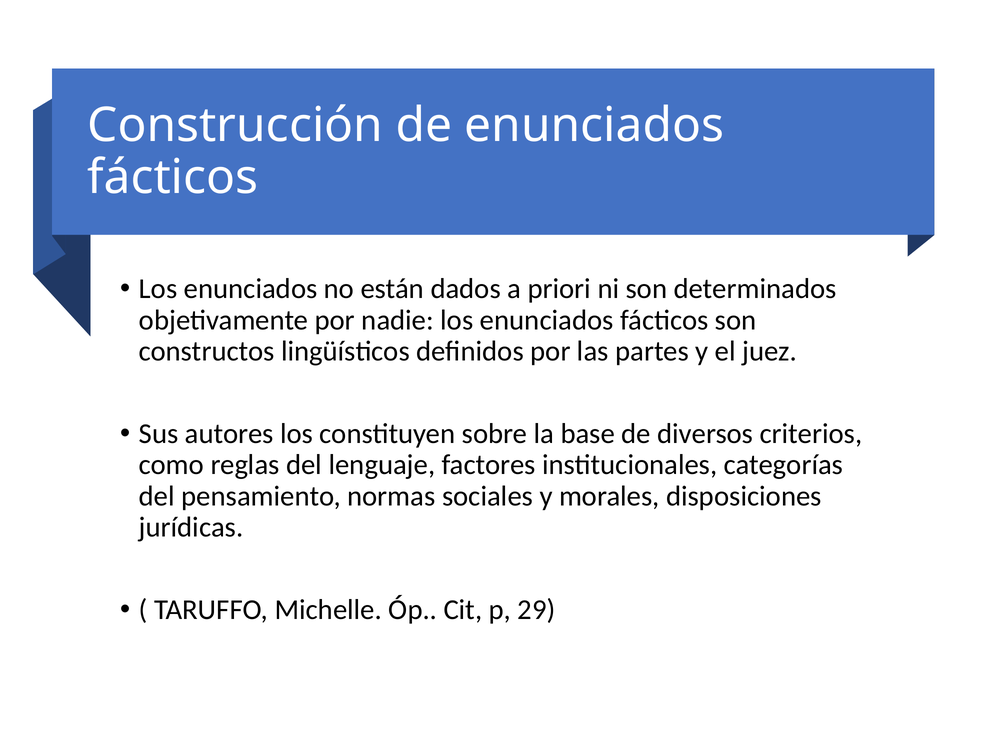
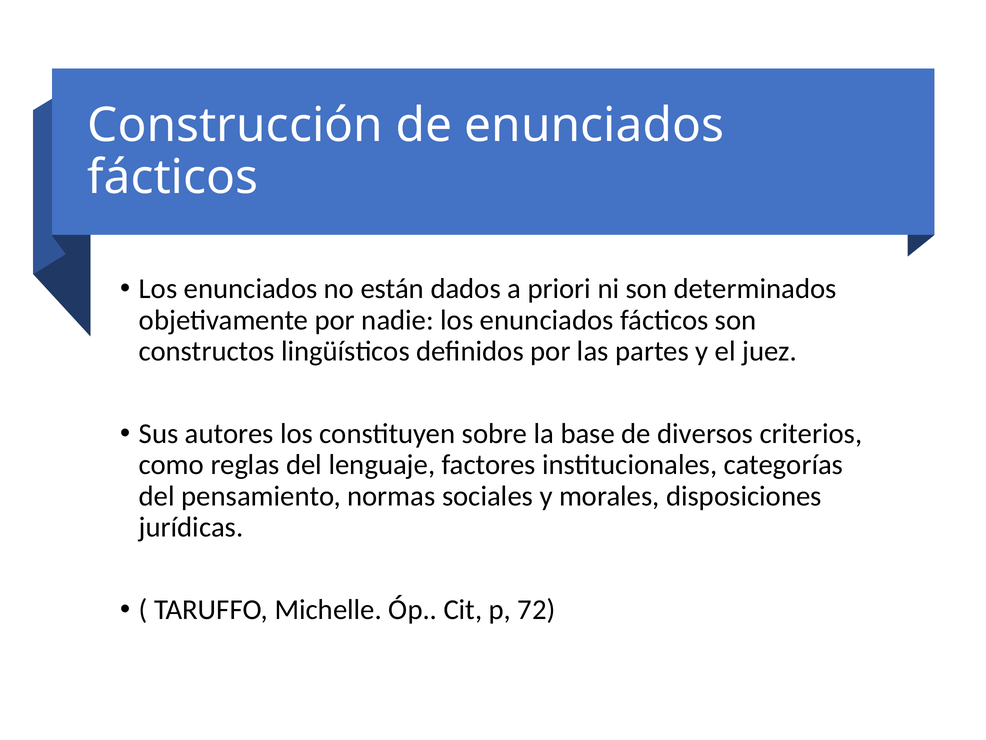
29: 29 -> 72 (536, 609)
